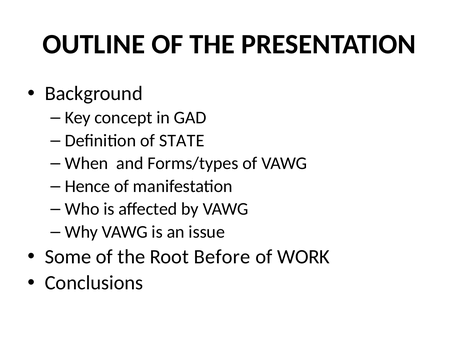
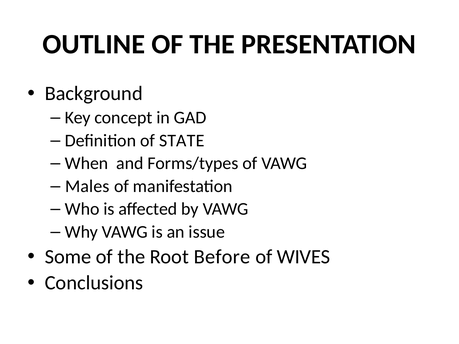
Hence: Hence -> Males (87, 186)
WORK: WORK -> WIVES (303, 257)
